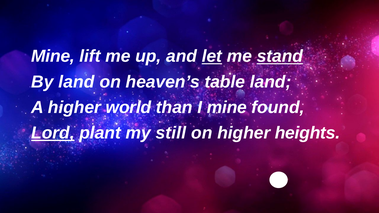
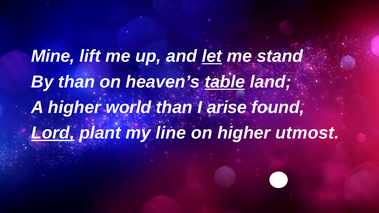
stand underline: present -> none (280, 56)
By land: land -> than (77, 82)
table underline: none -> present (225, 82)
I mine: mine -> arise (227, 107)
still: still -> line (171, 133)
heights: heights -> utmost (307, 133)
